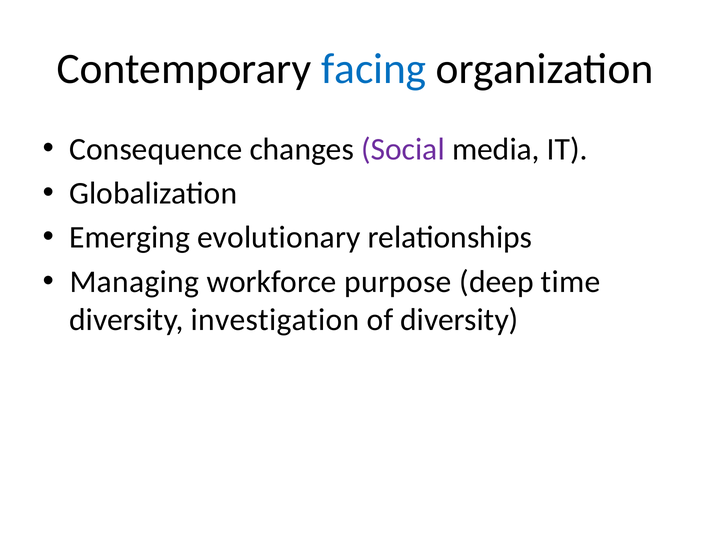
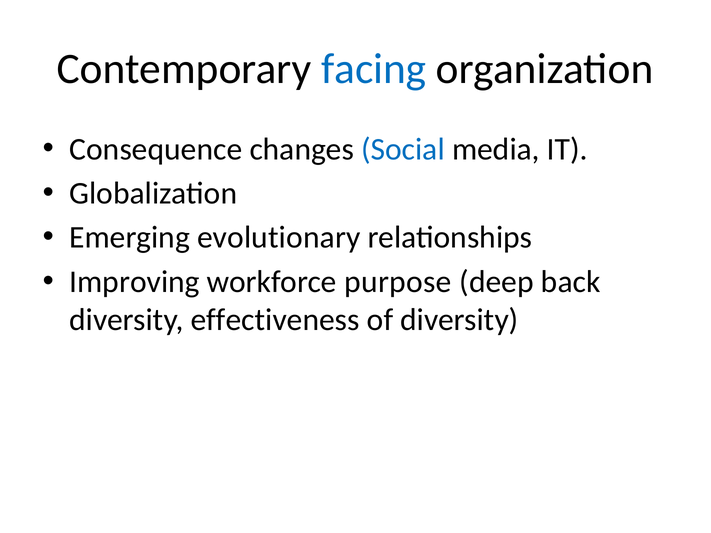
Social colour: purple -> blue (403, 149)
Managing: Managing -> Improving (135, 282)
time: time -> back (571, 282)
investigation: investigation -> effectiveness (275, 320)
